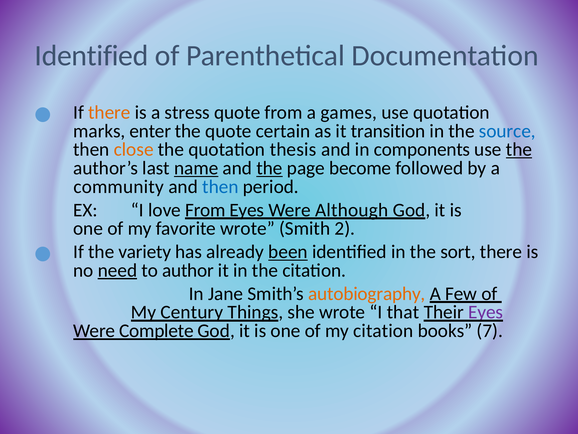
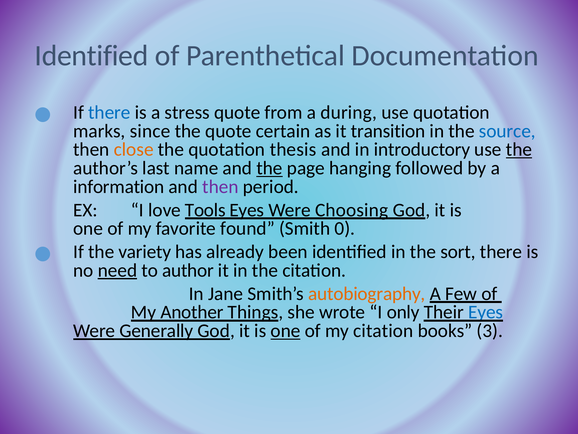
there colour: orange -> blue (109, 112)
games: games -> during (349, 112)
enter: enter -> since (150, 131)
components: components -> introductory (422, 149)
name underline: present -> none (196, 168)
become: become -> hanging (360, 168)
community: community -> information (119, 186)
then colour: blue -> purple (220, 186)
love From: From -> Tools (205, 210)
Although: Although -> Choosing (352, 210)
favorite wrote: wrote -> found (247, 228)
2: 2 -> 0 (345, 228)
been underline: present -> none (288, 252)
Century: Century -> Another (192, 312)
that: that -> only (403, 312)
Eyes colour: purple -> blue (486, 312)
Complete: Complete -> Generally (156, 330)
one underline: none -> present (285, 330)
7: 7 -> 3 (490, 330)
